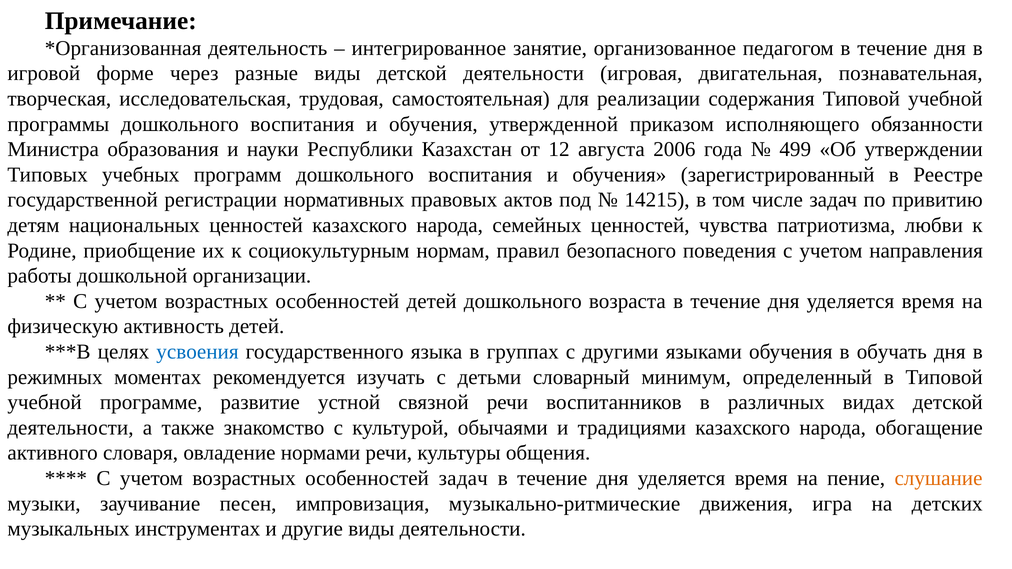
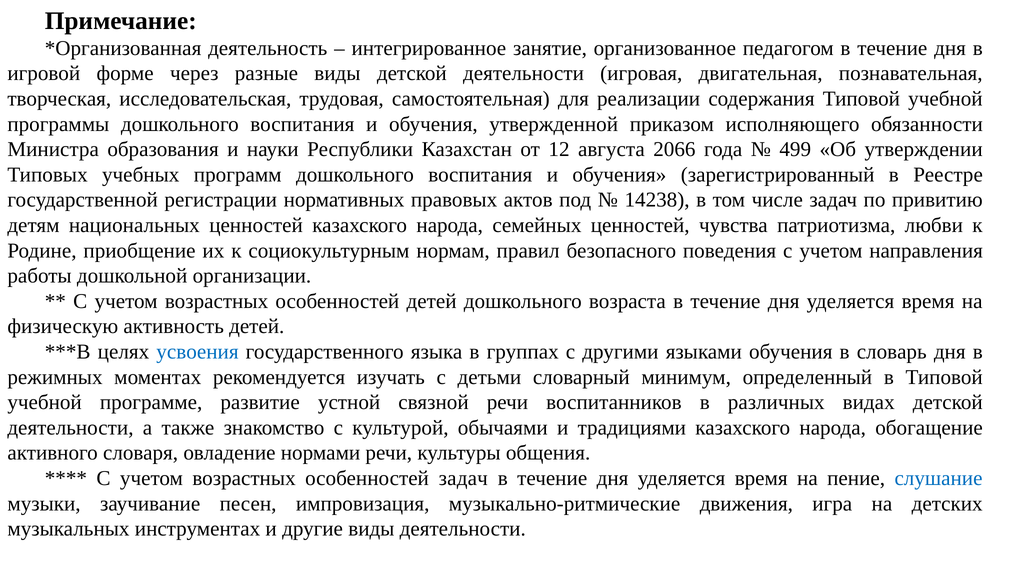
2006: 2006 -> 2066 (674, 149)
14215: 14215 -> 14238 (657, 200)
обучать: обучать -> словарь (892, 352)
слушание colour: orange -> blue (939, 478)
